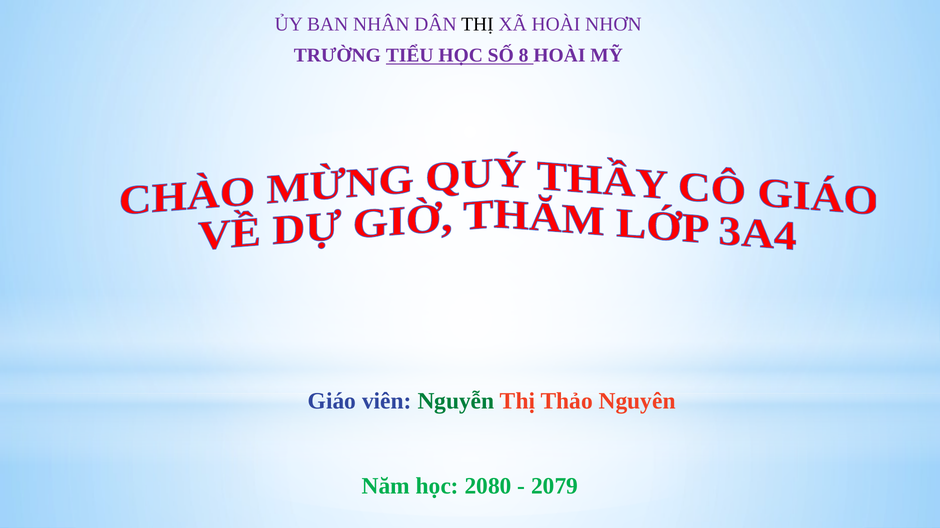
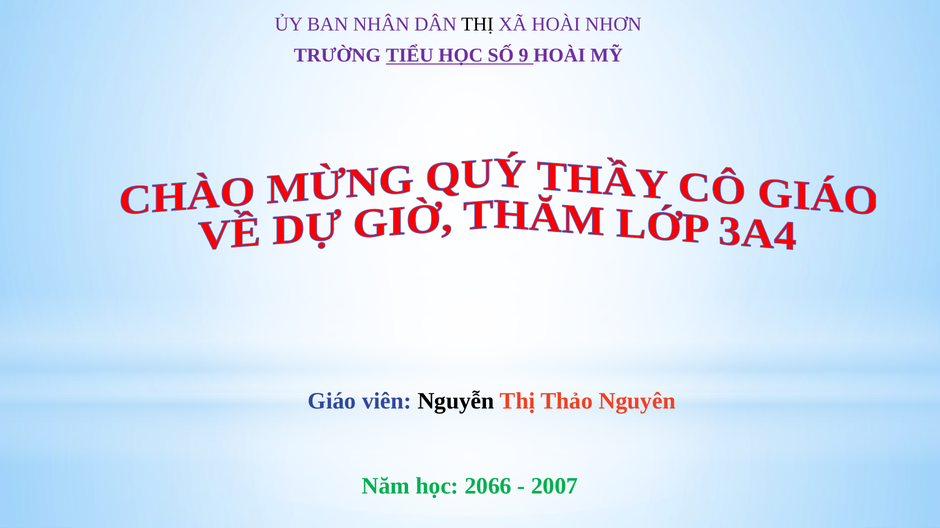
8: 8 -> 9 (524, 55)
Nguyễn colour: green -> black (456, 401)
2080: 2080 -> 2066 (488, 486)
2079: 2079 -> 2007 (555, 486)
